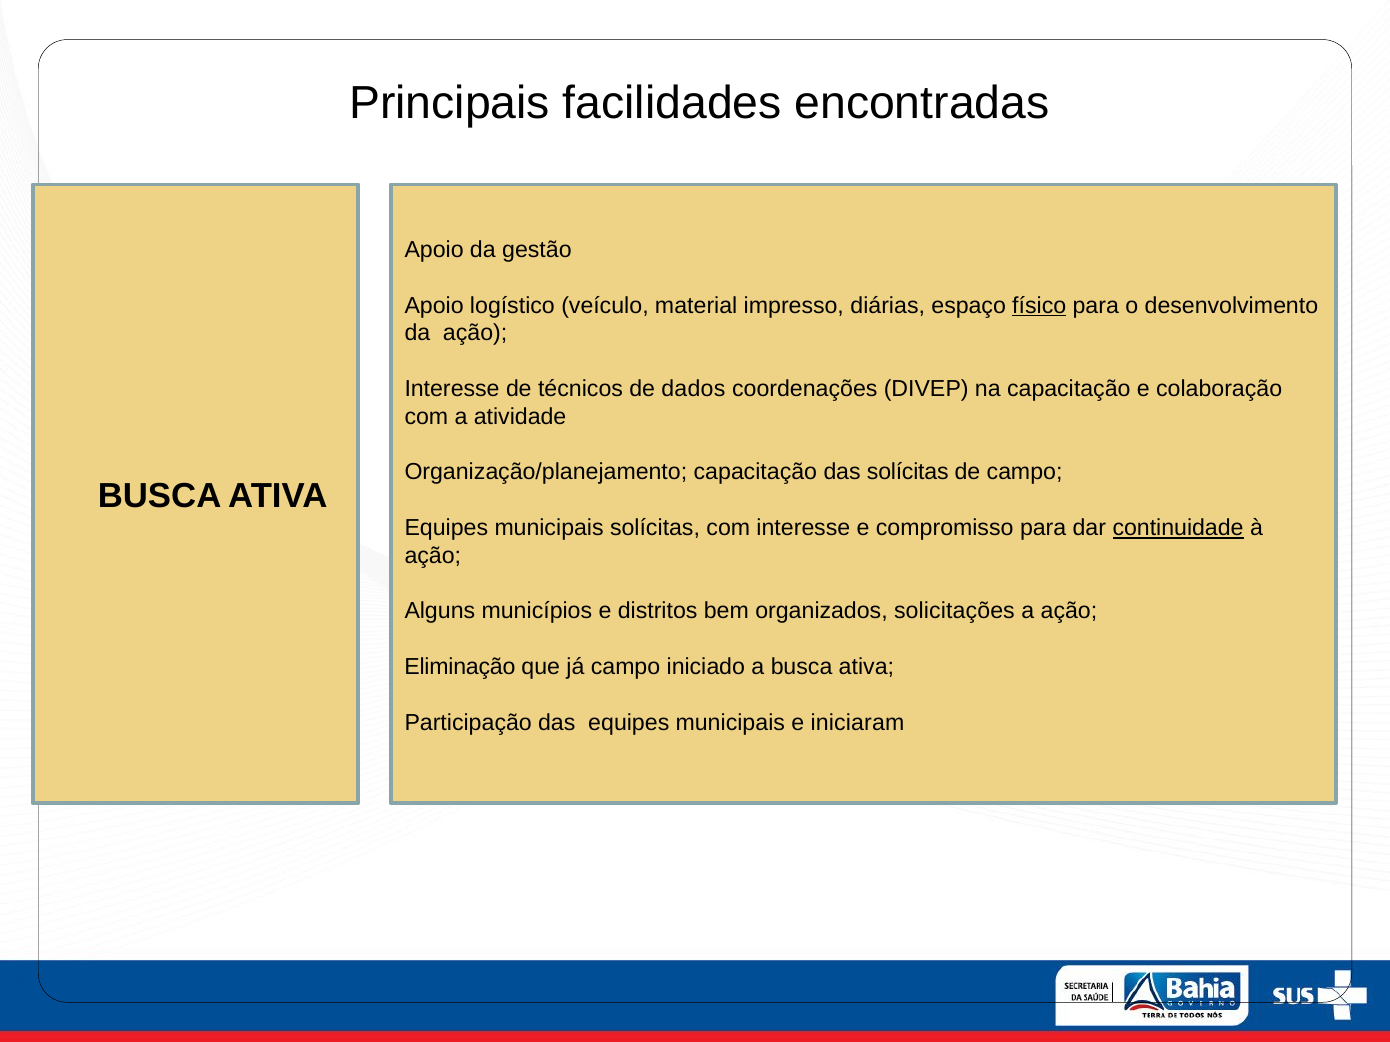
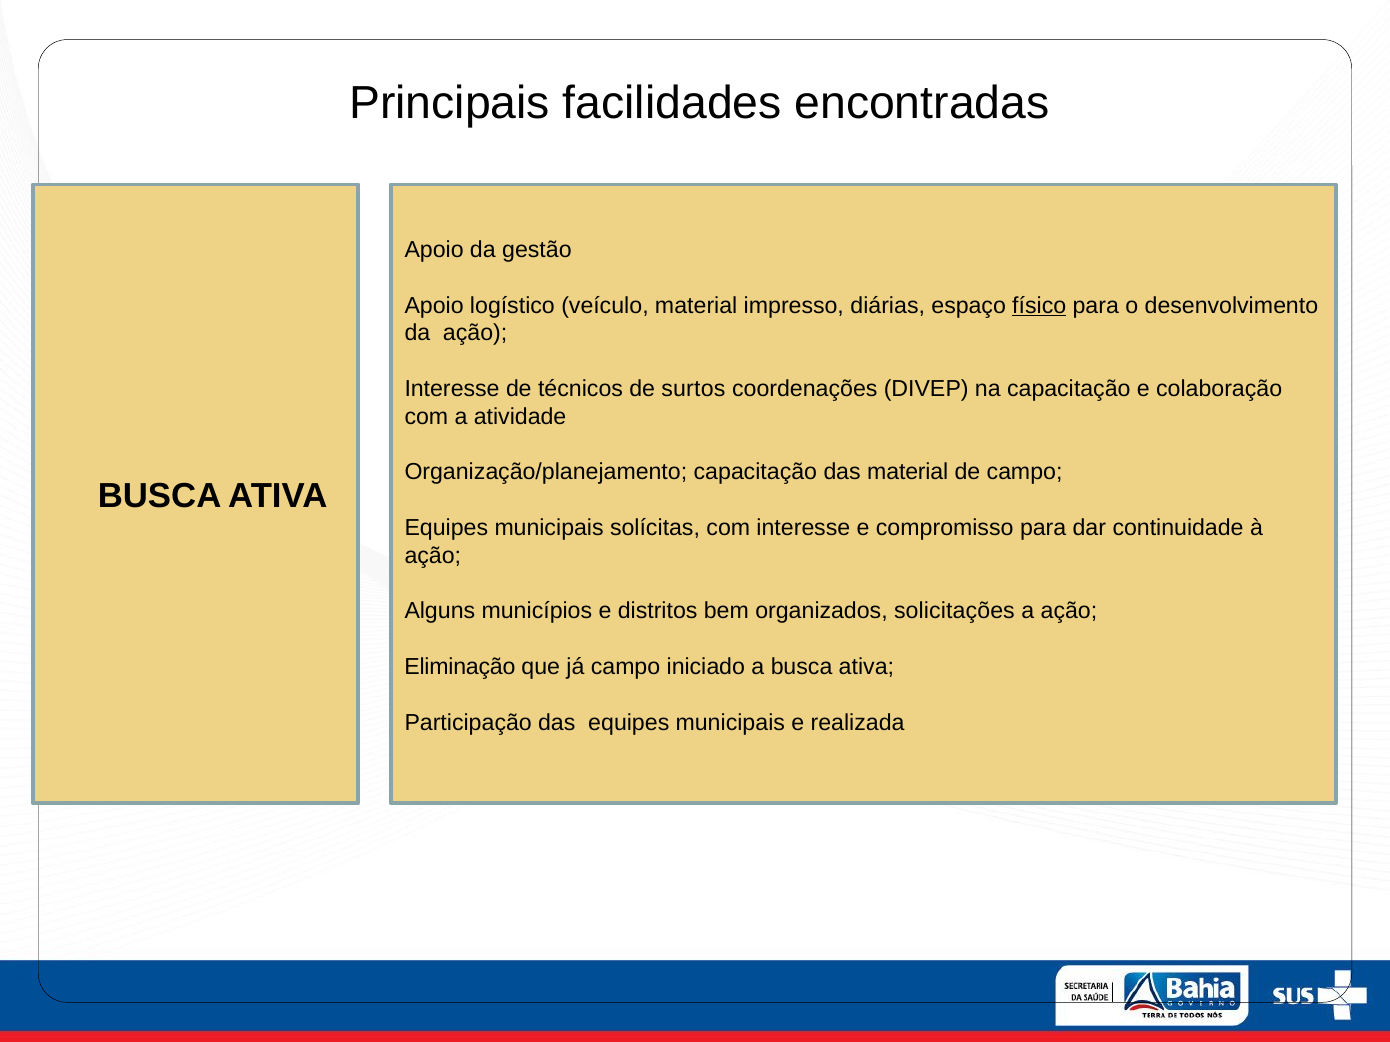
dados: dados -> surtos (693, 389)
das solícitas: solícitas -> material (908, 473)
continuidade underline: present -> none (1178, 528)
iniciaram: iniciaram -> realizada (858, 723)
